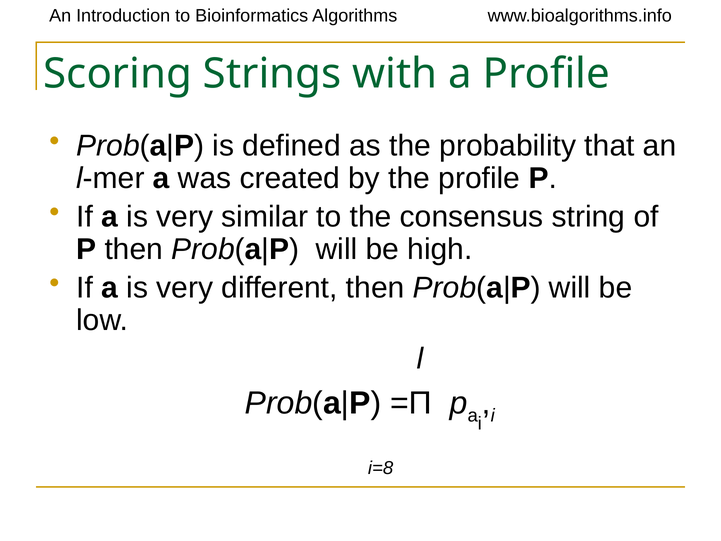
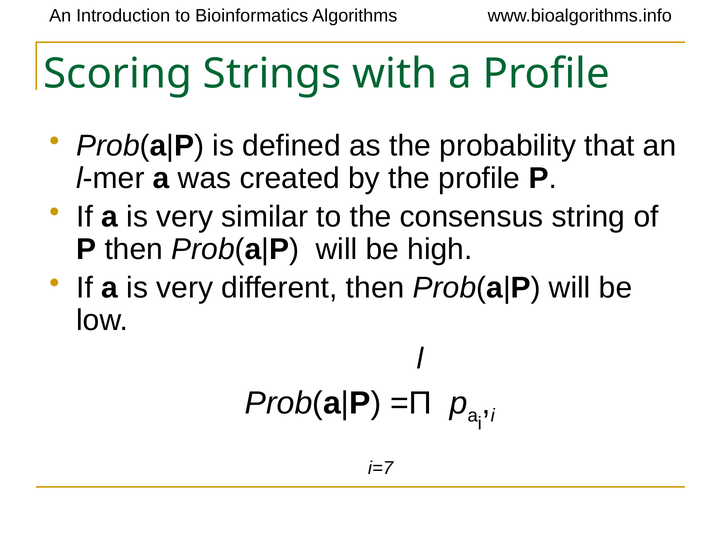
i=8: i=8 -> i=7 (381, 468)
